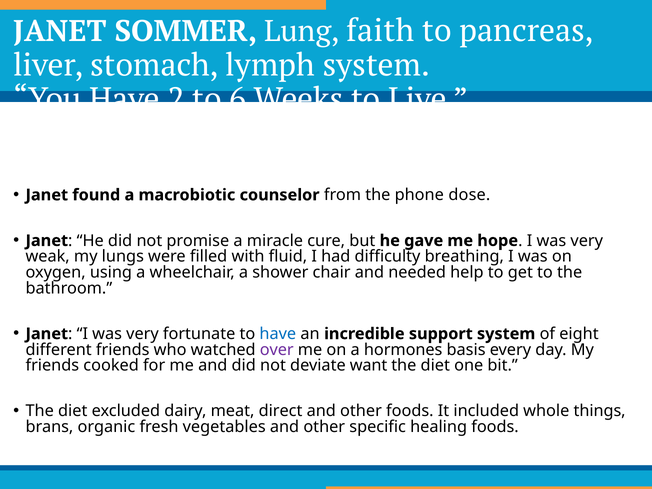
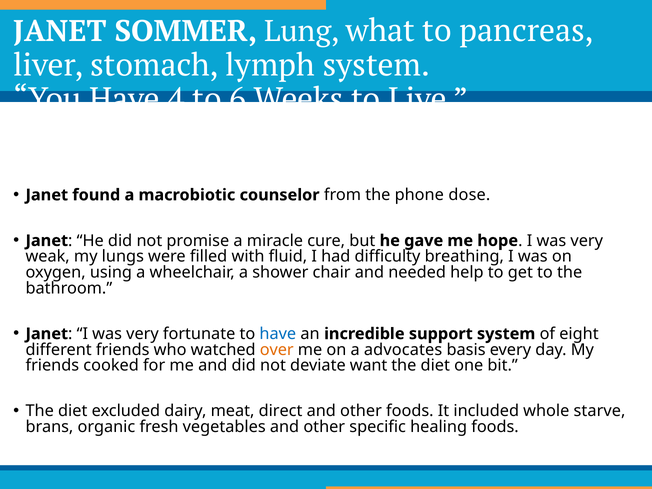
faith: faith -> what (380, 31)
2: 2 -> 4 (176, 99)
over colour: purple -> orange (277, 350)
hormones: hormones -> advocates (403, 350)
things: things -> starve (600, 411)
